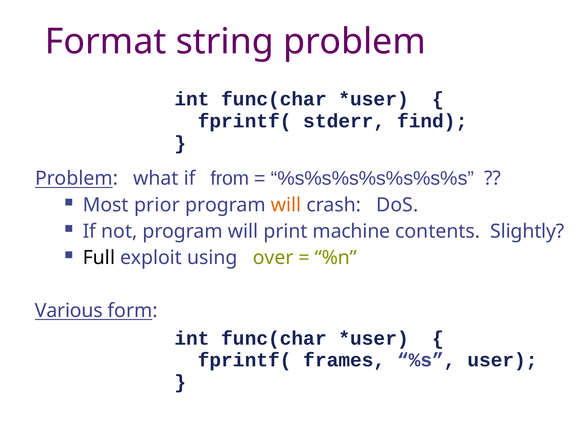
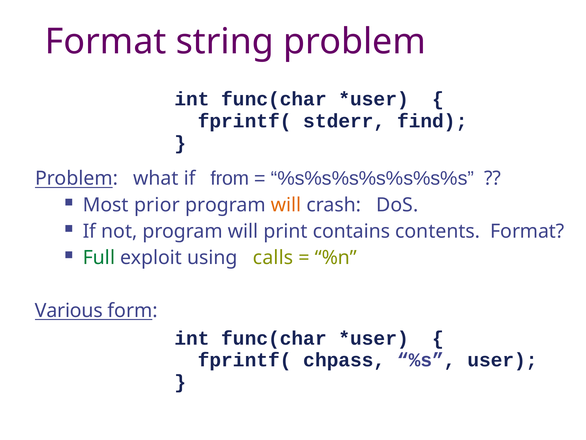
machine: machine -> contains (351, 231)
contents Slightly: Slightly -> Format (527, 231)
Full colour: black -> green (99, 257)
over: over -> calls (273, 257)
frames: frames -> chpass (344, 360)
